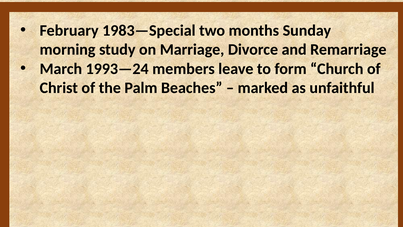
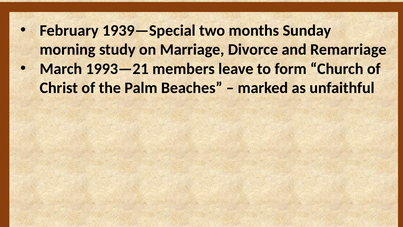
1983—Special: 1983—Special -> 1939—Special (149, 30)
1993—24: 1993—24 -> 1993—21 (117, 69)
